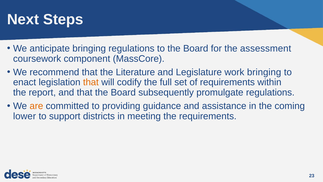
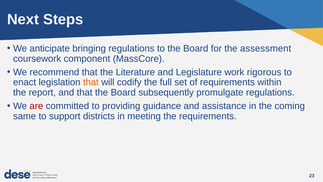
work bringing: bringing -> rigorous (264, 72)
are colour: orange -> red (36, 106)
lower: lower -> same (25, 116)
